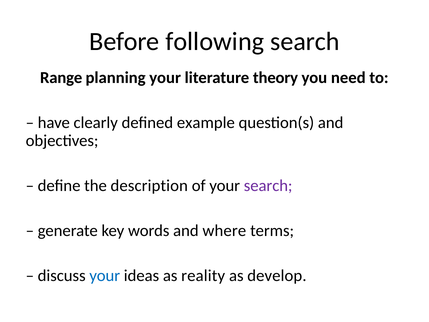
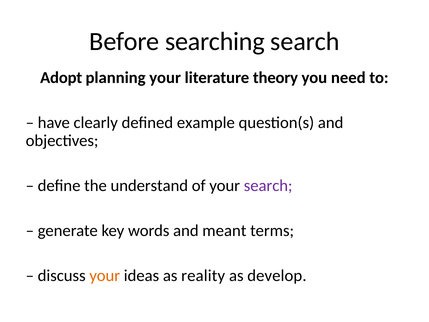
following: following -> searching (215, 42)
Range: Range -> Adopt (61, 78)
description: description -> understand (149, 186)
where: where -> meant (224, 230)
your colour: blue -> orange (105, 275)
